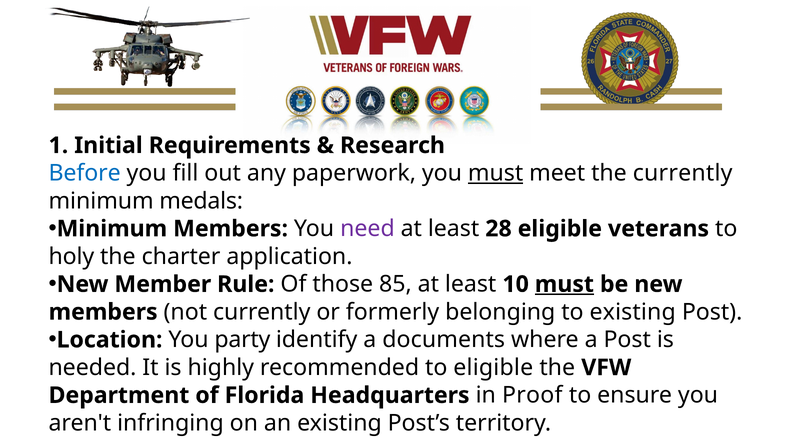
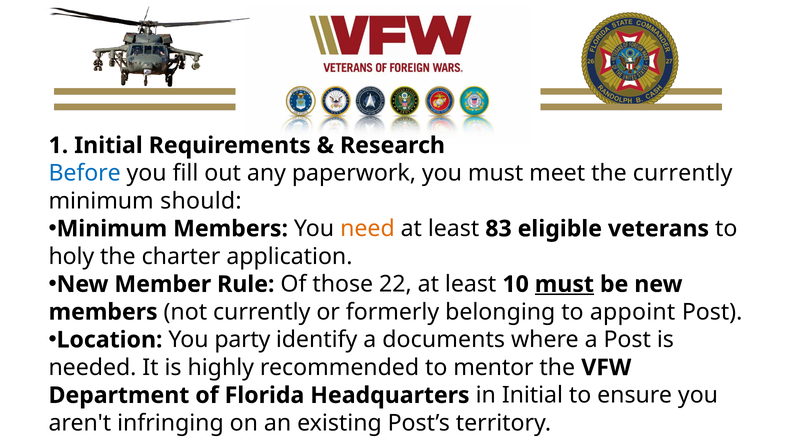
must underline: present -> none (496, 173)
medals: medals -> should (201, 201)
need colour: purple -> orange (367, 229)
28: 28 -> 83 (498, 229)
85: 85 -> 22 (395, 284)
to existing: existing -> appoint (633, 312)
to eligible: eligible -> mentor (493, 368)
in Proof: Proof -> Initial (532, 395)
